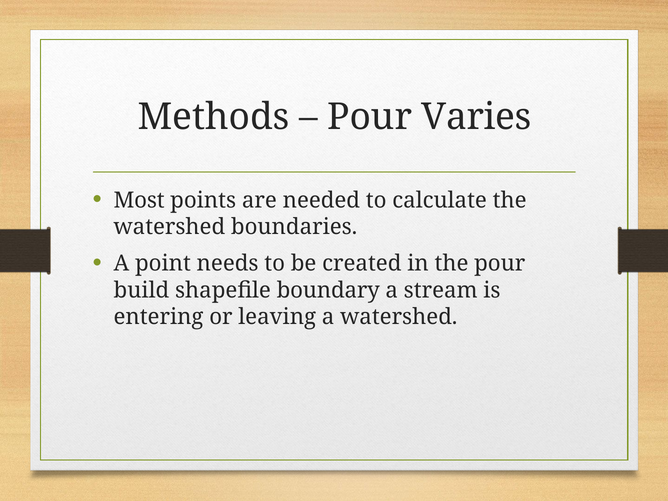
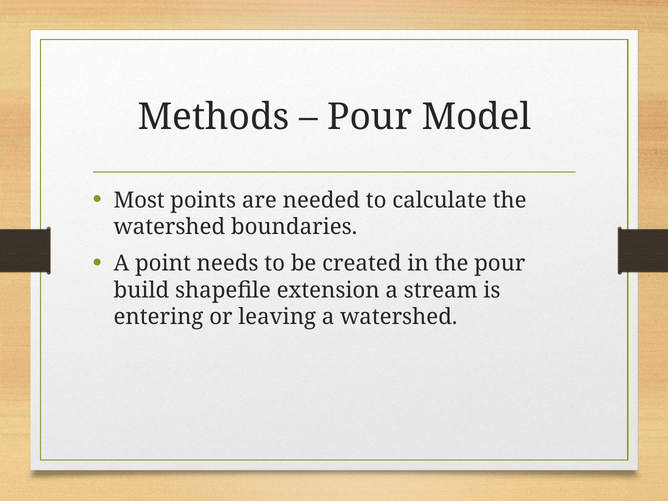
Varies: Varies -> Model (476, 117)
boundary: boundary -> extension (328, 290)
